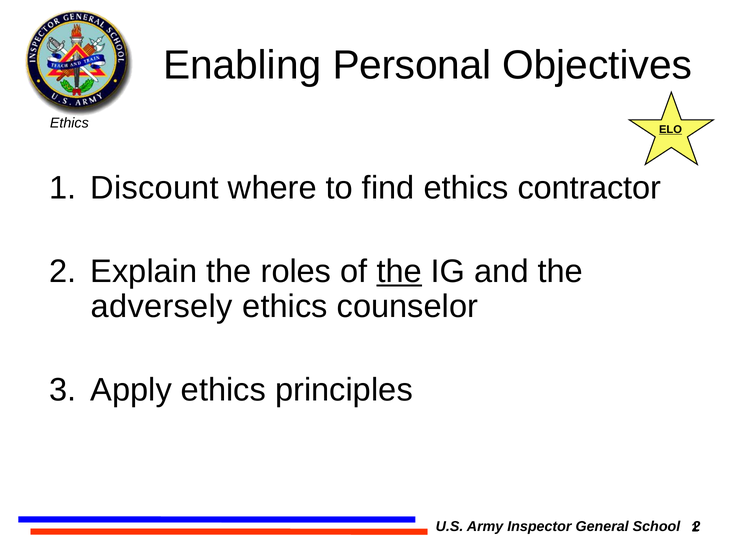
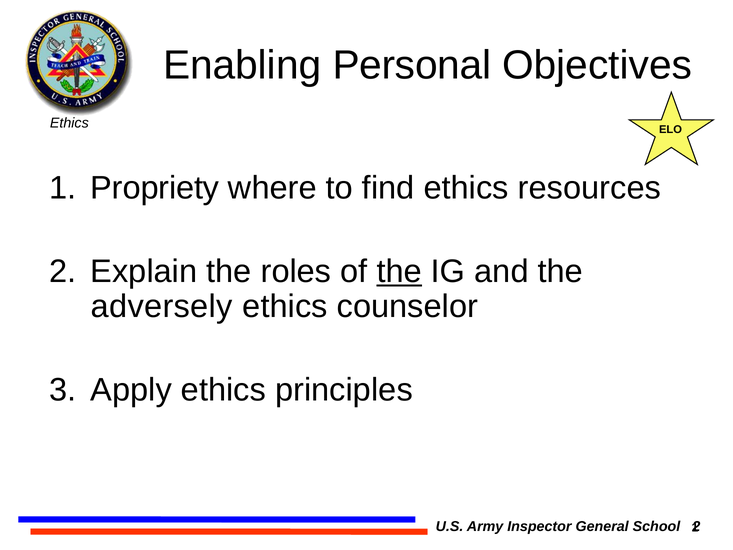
ELO underline: present -> none (671, 129)
Discount: Discount -> Propriety (155, 188)
contractor: contractor -> resources (589, 188)
